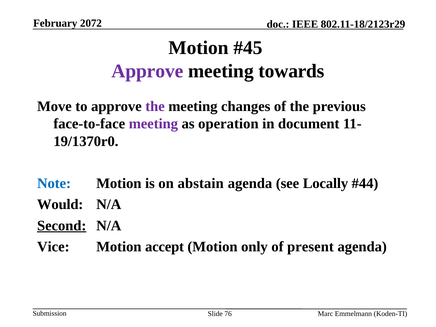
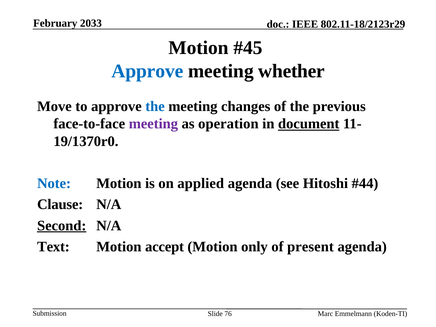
2072: 2072 -> 2033 (91, 23)
Approve colour: purple -> blue (147, 71)
towards: towards -> whether (292, 71)
the colour: purple -> blue (155, 106)
document underline: none -> present (309, 124)
abstain: abstain -> applied (201, 183)
Locally: Locally -> Hitoshi (325, 183)
Would: Would -> Clause (60, 205)
Vice: Vice -> Text (53, 247)
